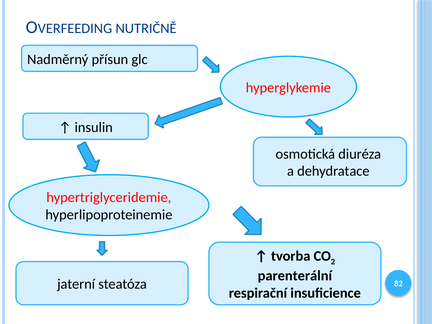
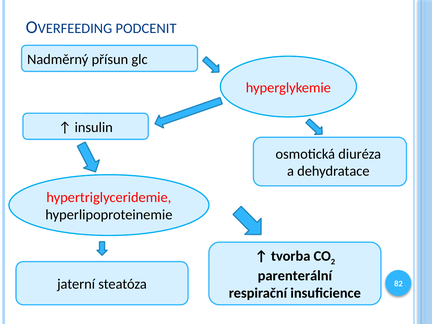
NUTRIČNĚ: NUTRIČNĚ -> PODCENIT (146, 28)
